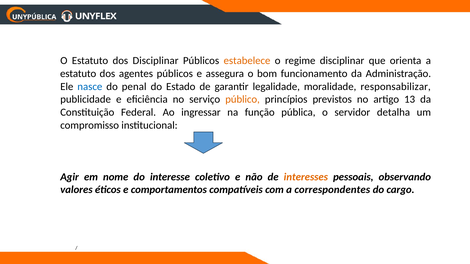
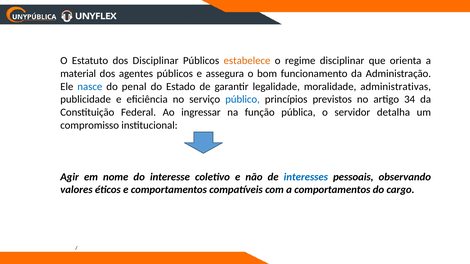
estatuto: estatuto -> material (78, 74)
responsabilizar: responsabilizar -> administrativas (396, 87)
público colour: orange -> blue (243, 100)
13: 13 -> 34 (410, 100)
interesses colour: orange -> blue (306, 177)
a correspondentes: correspondentes -> comportamentos (332, 190)
